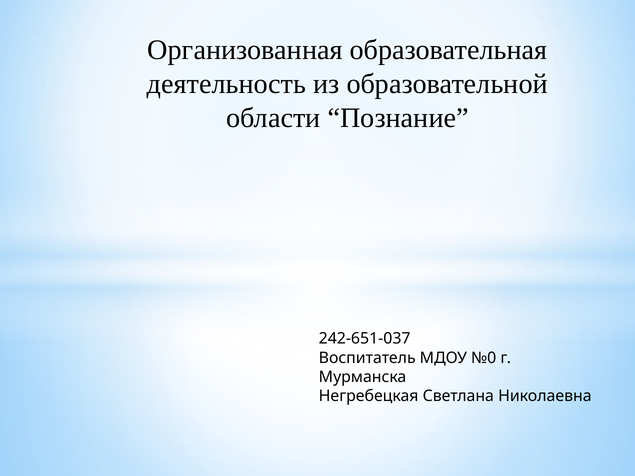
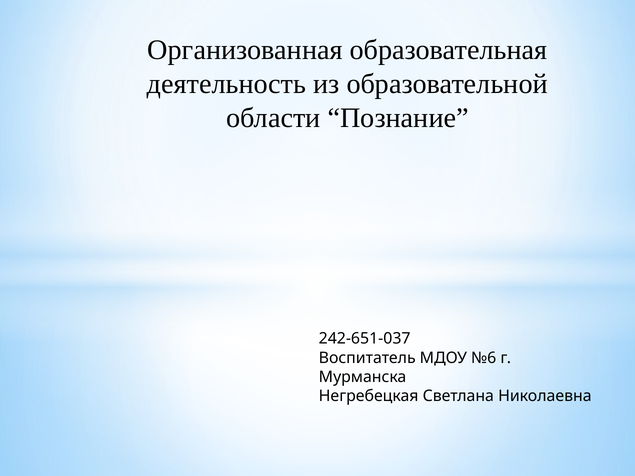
№0: №0 -> №6 (484, 358)
